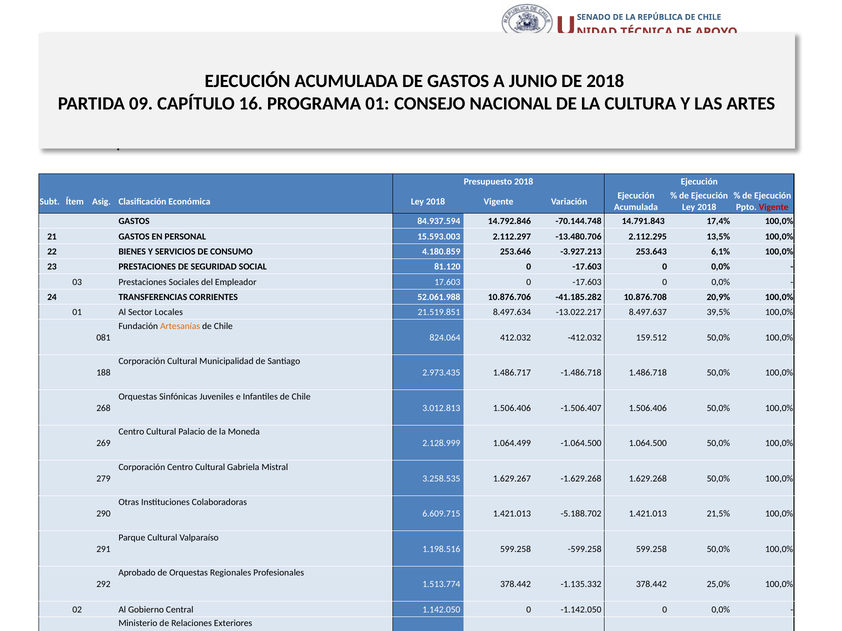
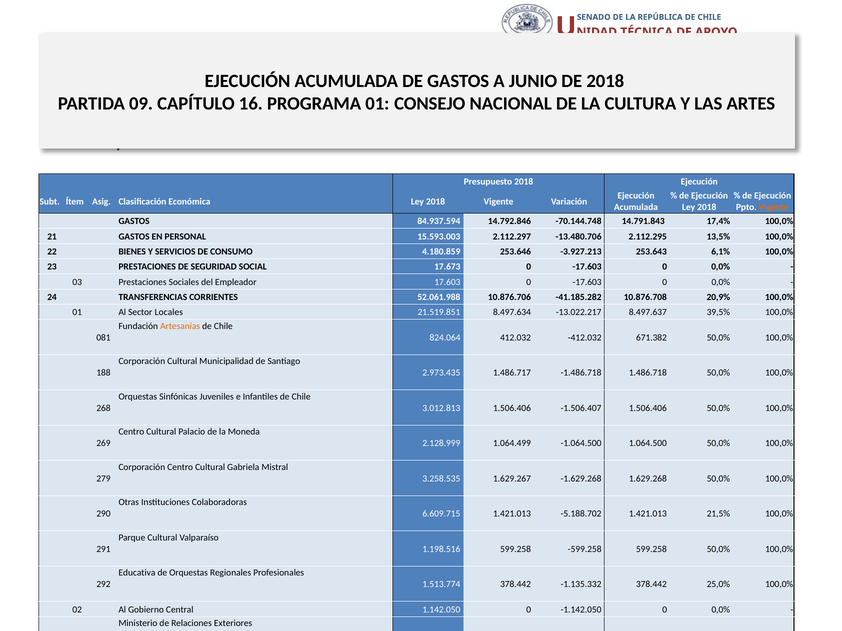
Vigente colour: red -> orange (774, 208)
81.120: 81.120 -> 17.673 (447, 267)
159.512: 159.512 -> 671.382 (651, 338)
Aprobado: Aprobado -> Educativa (137, 573)
